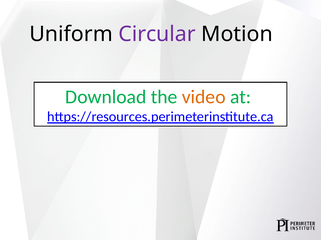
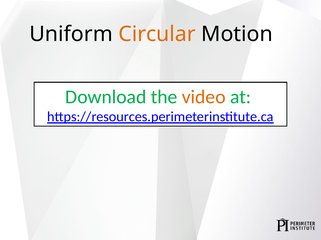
Circular colour: purple -> orange (157, 34)
